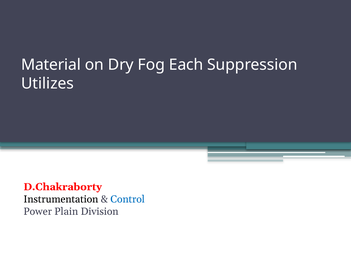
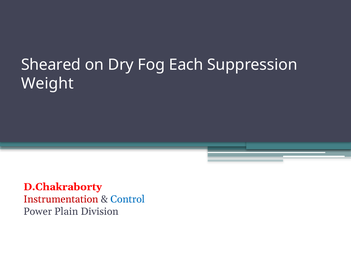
Material: Material -> Sheared (51, 65)
Utilizes: Utilizes -> Weight (47, 84)
Instrumentation colour: black -> red (61, 199)
